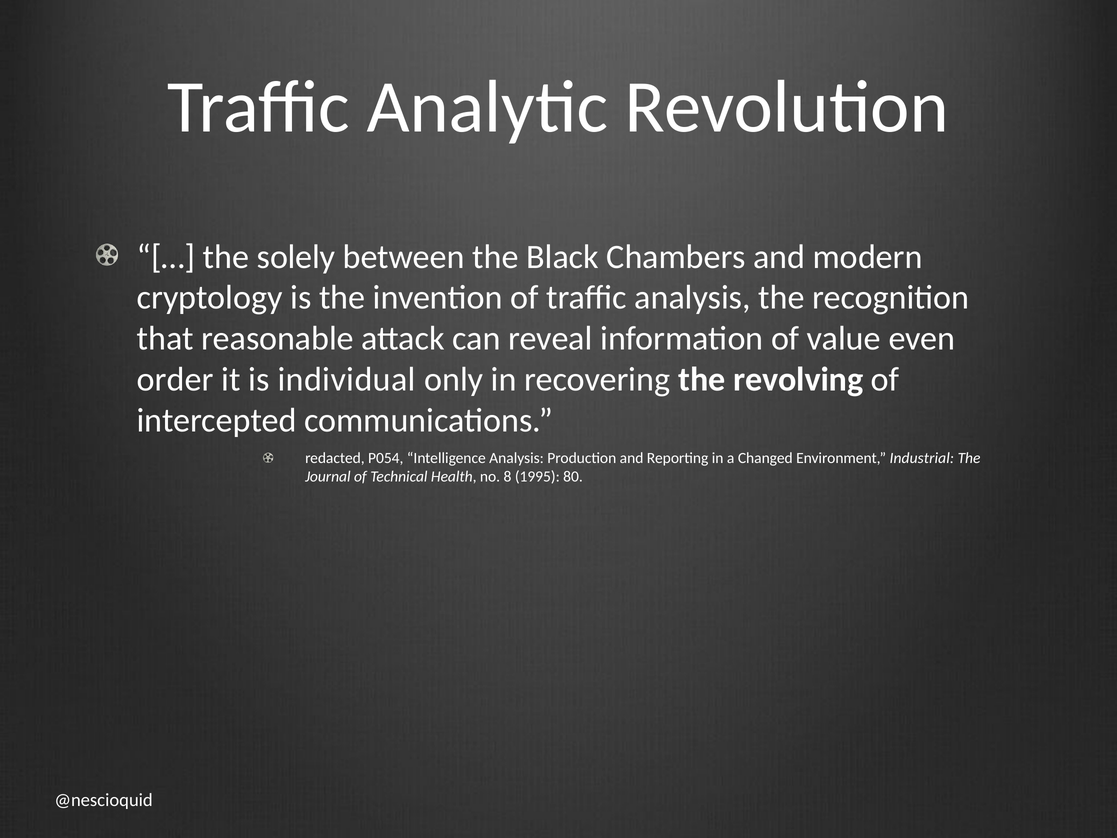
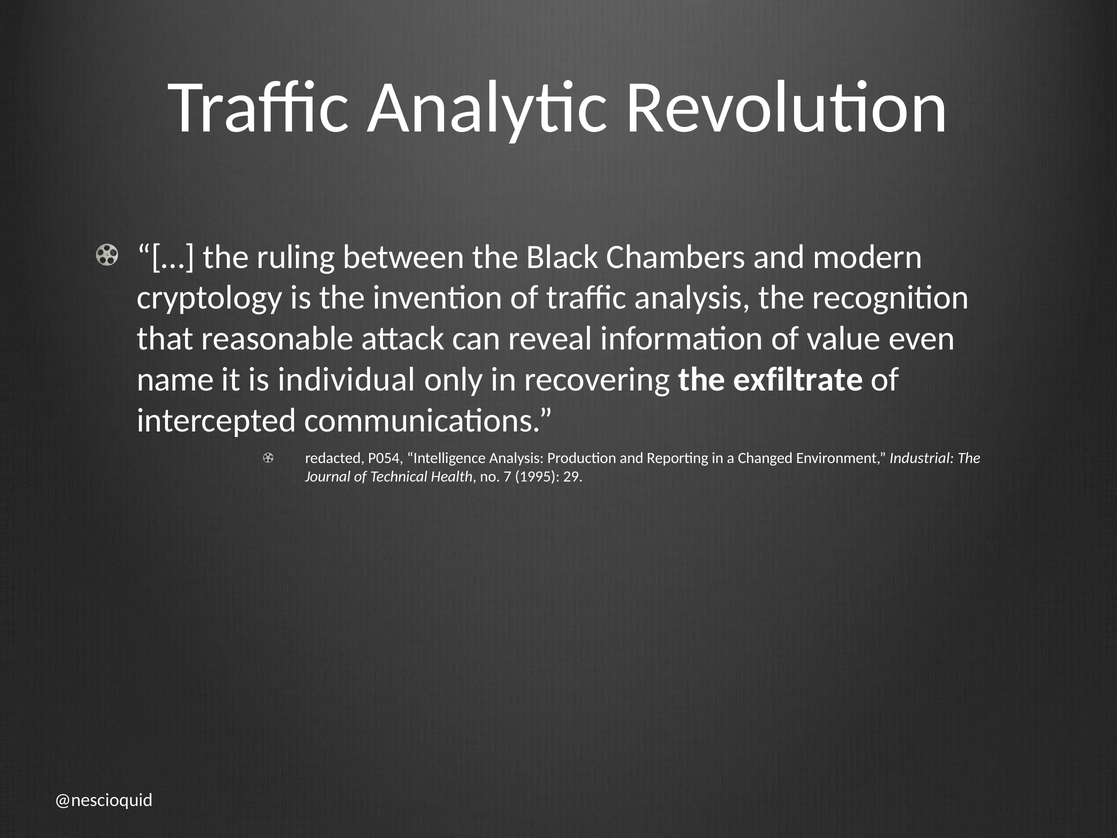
solely: solely -> ruling (296, 257)
order: order -> name (176, 379)
revolving: revolving -> exfiltrate (798, 379)
8: 8 -> 7 (508, 477)
80: 80 -> 29 (573, 477)
